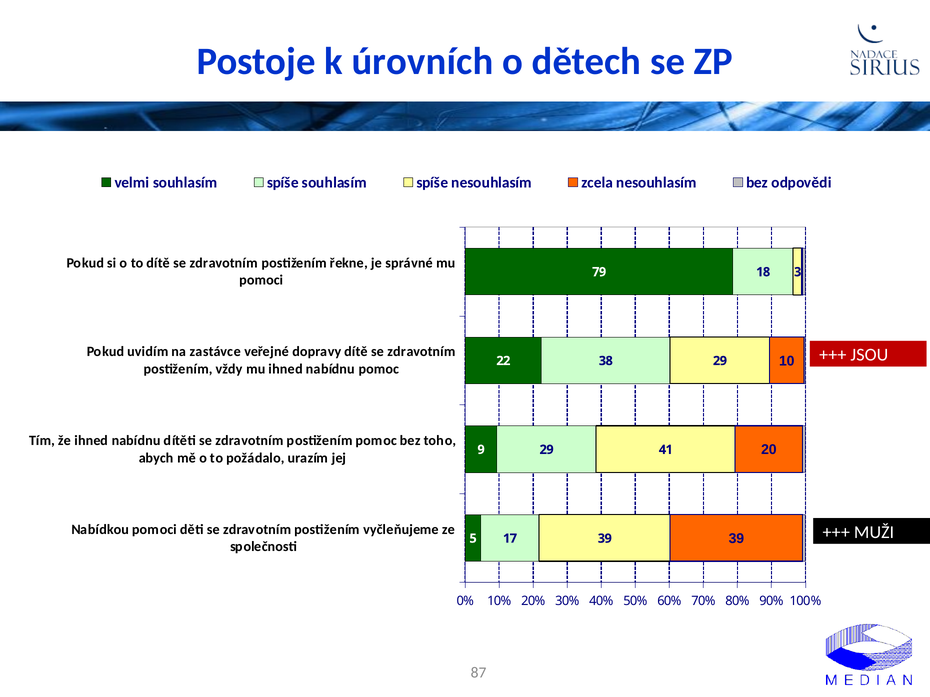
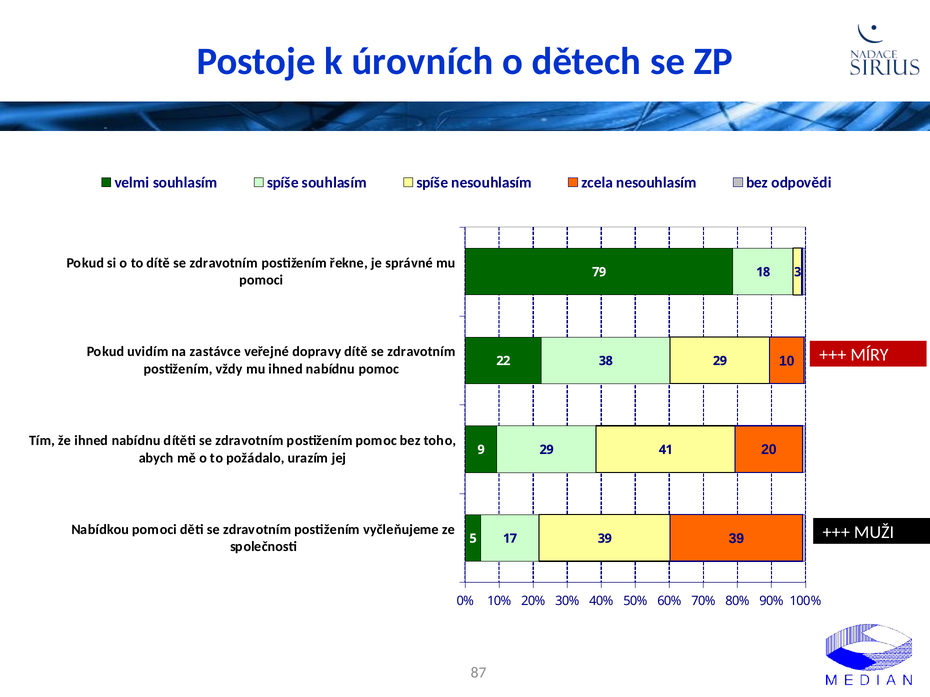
JSOU: JSOU -> MÍRY (869, 355)
